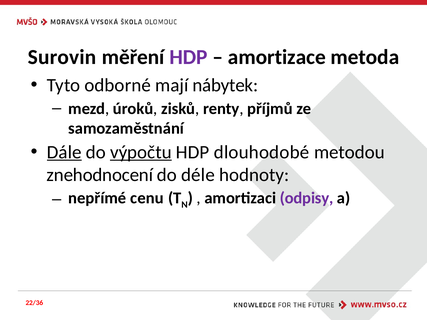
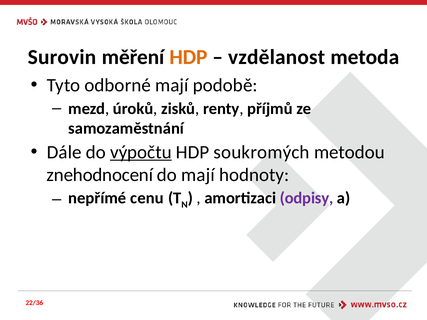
HDP colour: purple -> orange (189, 57)
amortizace: amortizace -> vzdělanost (277, 57)
nábytek: nábytek -> podobě (225, 85)
Dále underline: present -> none (64, 152)
dlouhodobé: dlouhodobé -> soukromých (262, 152)
do déle: déle -> mají (198, 175)
